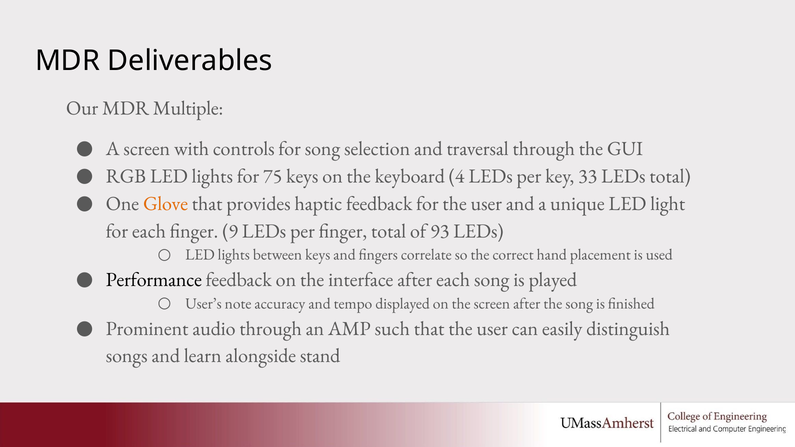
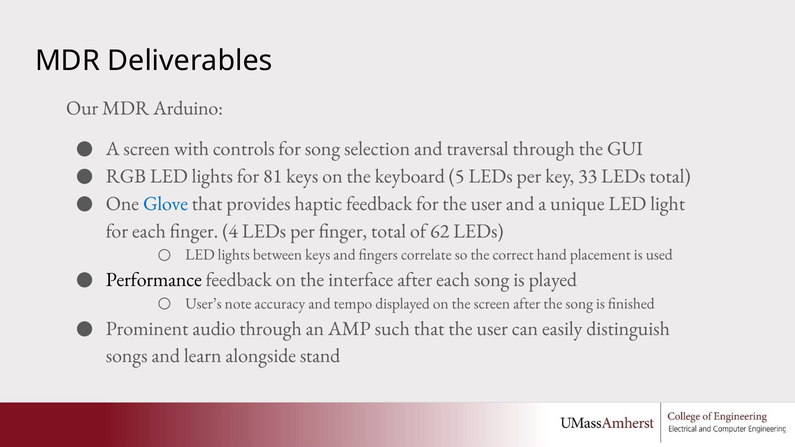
Multiple: Multiple -> Arduino (188, 108)
75: 75 -> 81 (273, 176)
4: 4 -> 5 (457, 176)
Glove colour: orange -> blue (166, 204)
9: 9 -> 4 (230, 231)
93: 93 -> 62 (440, 231)
